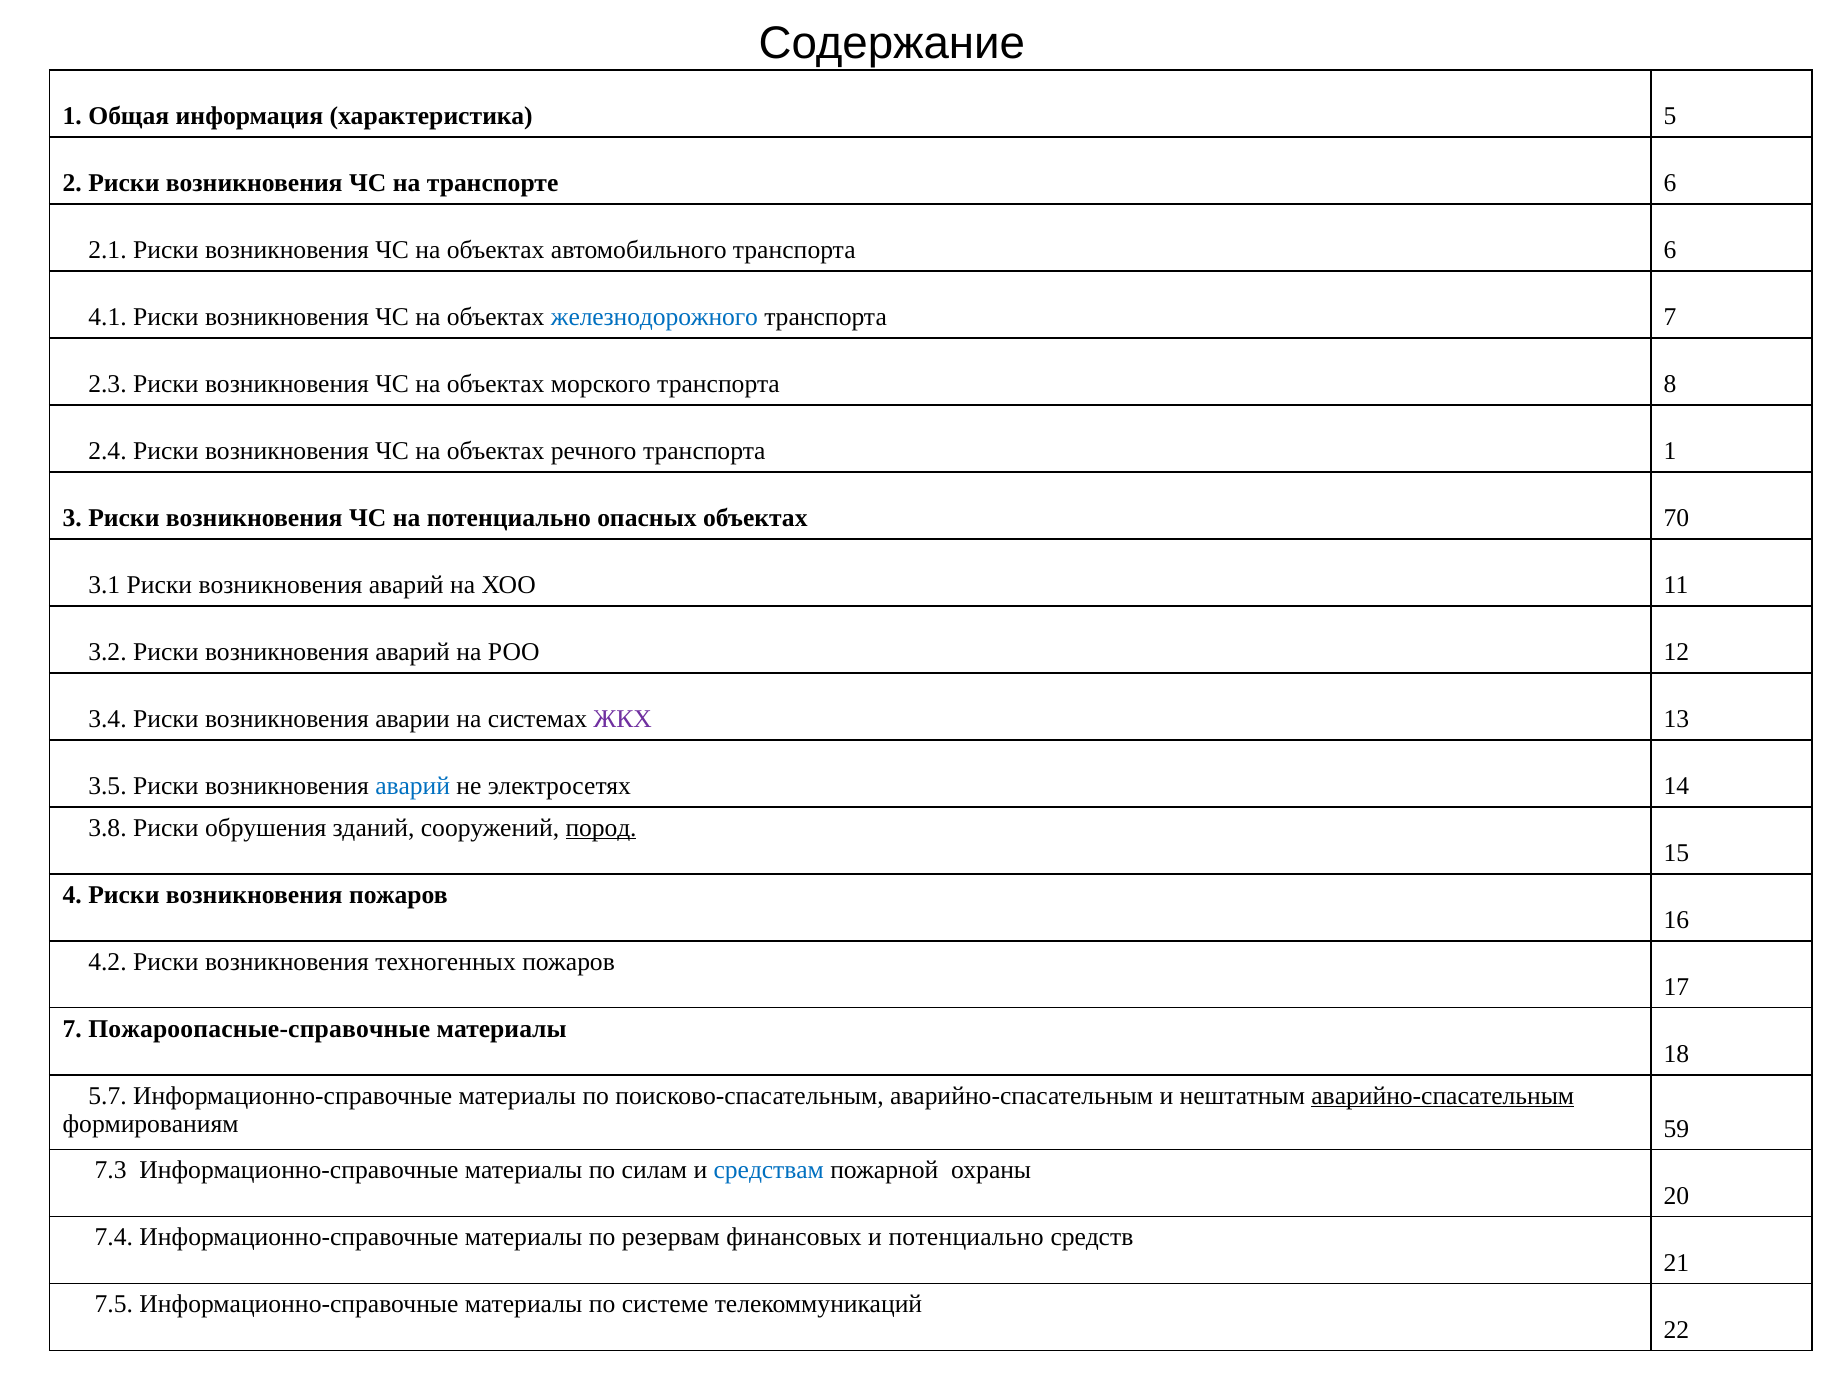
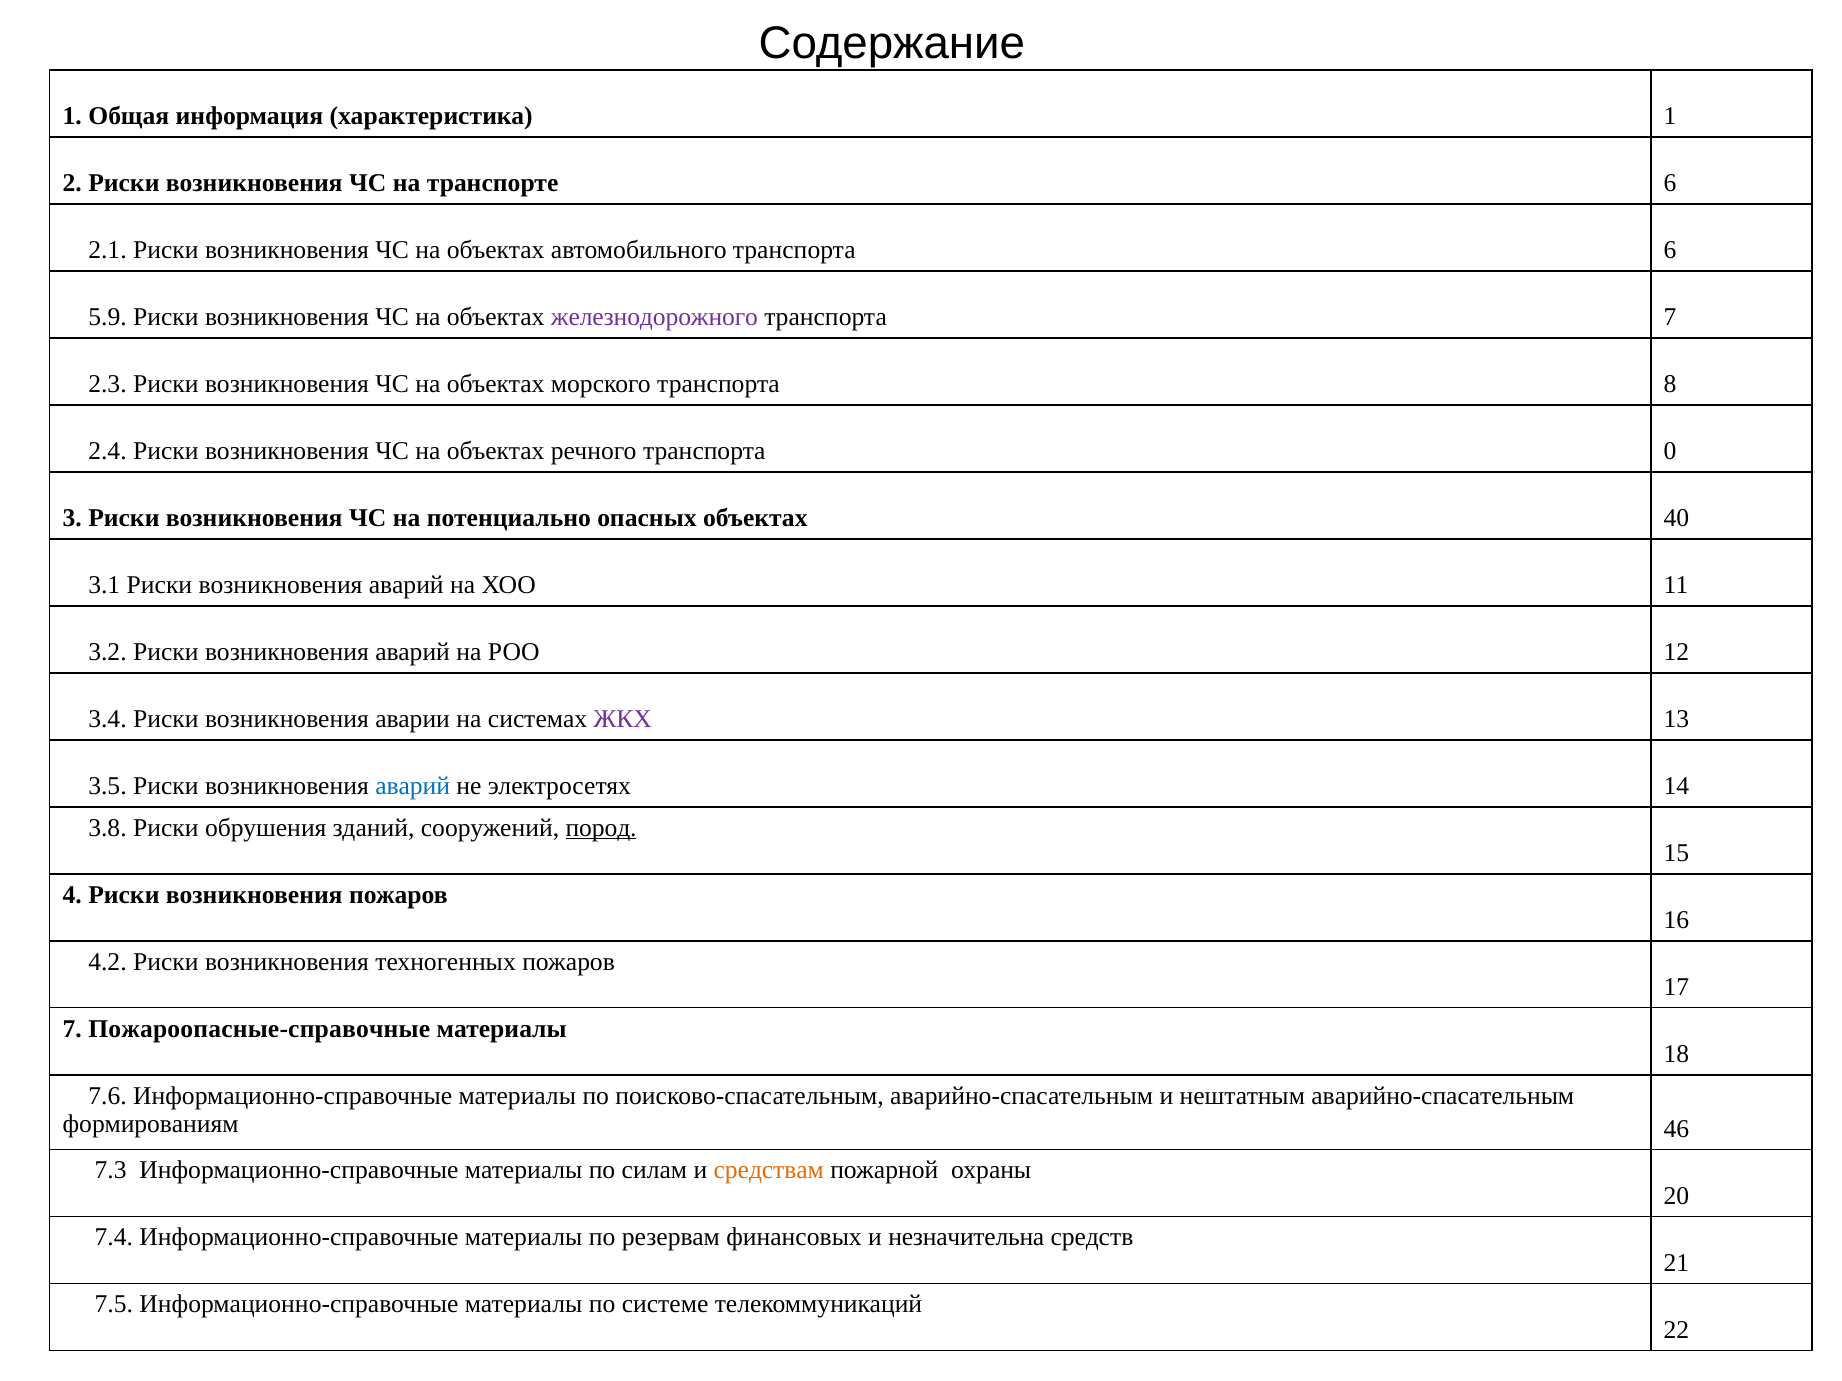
характеристика 5: 5 -> 1 (1670, 116)
4.1: 4.1 -> 5.9 (108, 318)
железнодорожного colour: blue -> purple (654, 318)
транспорта 1: 1 -> 0 (1670, 451)
70: 70 -> 40 (1676, 518)
5.7: 5.7 -> 7.6 (108, 1096)
аварийно-спасательным underline: present -> none (1443, 1096)
59: 59 -> 46 (1676, 1129)
средствам colour: blue -> orange (769, 1171)
и потенциально: потенциально -> незначительна (966, 1238)
